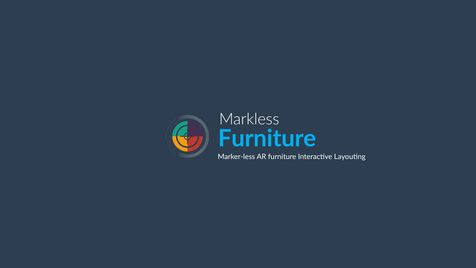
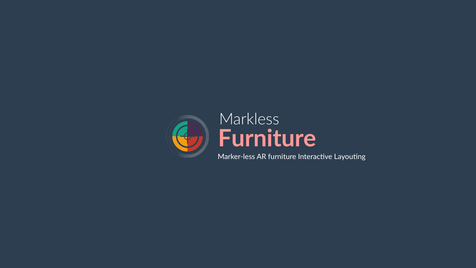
Furniture colour: light blue -> pink (267, 139)
